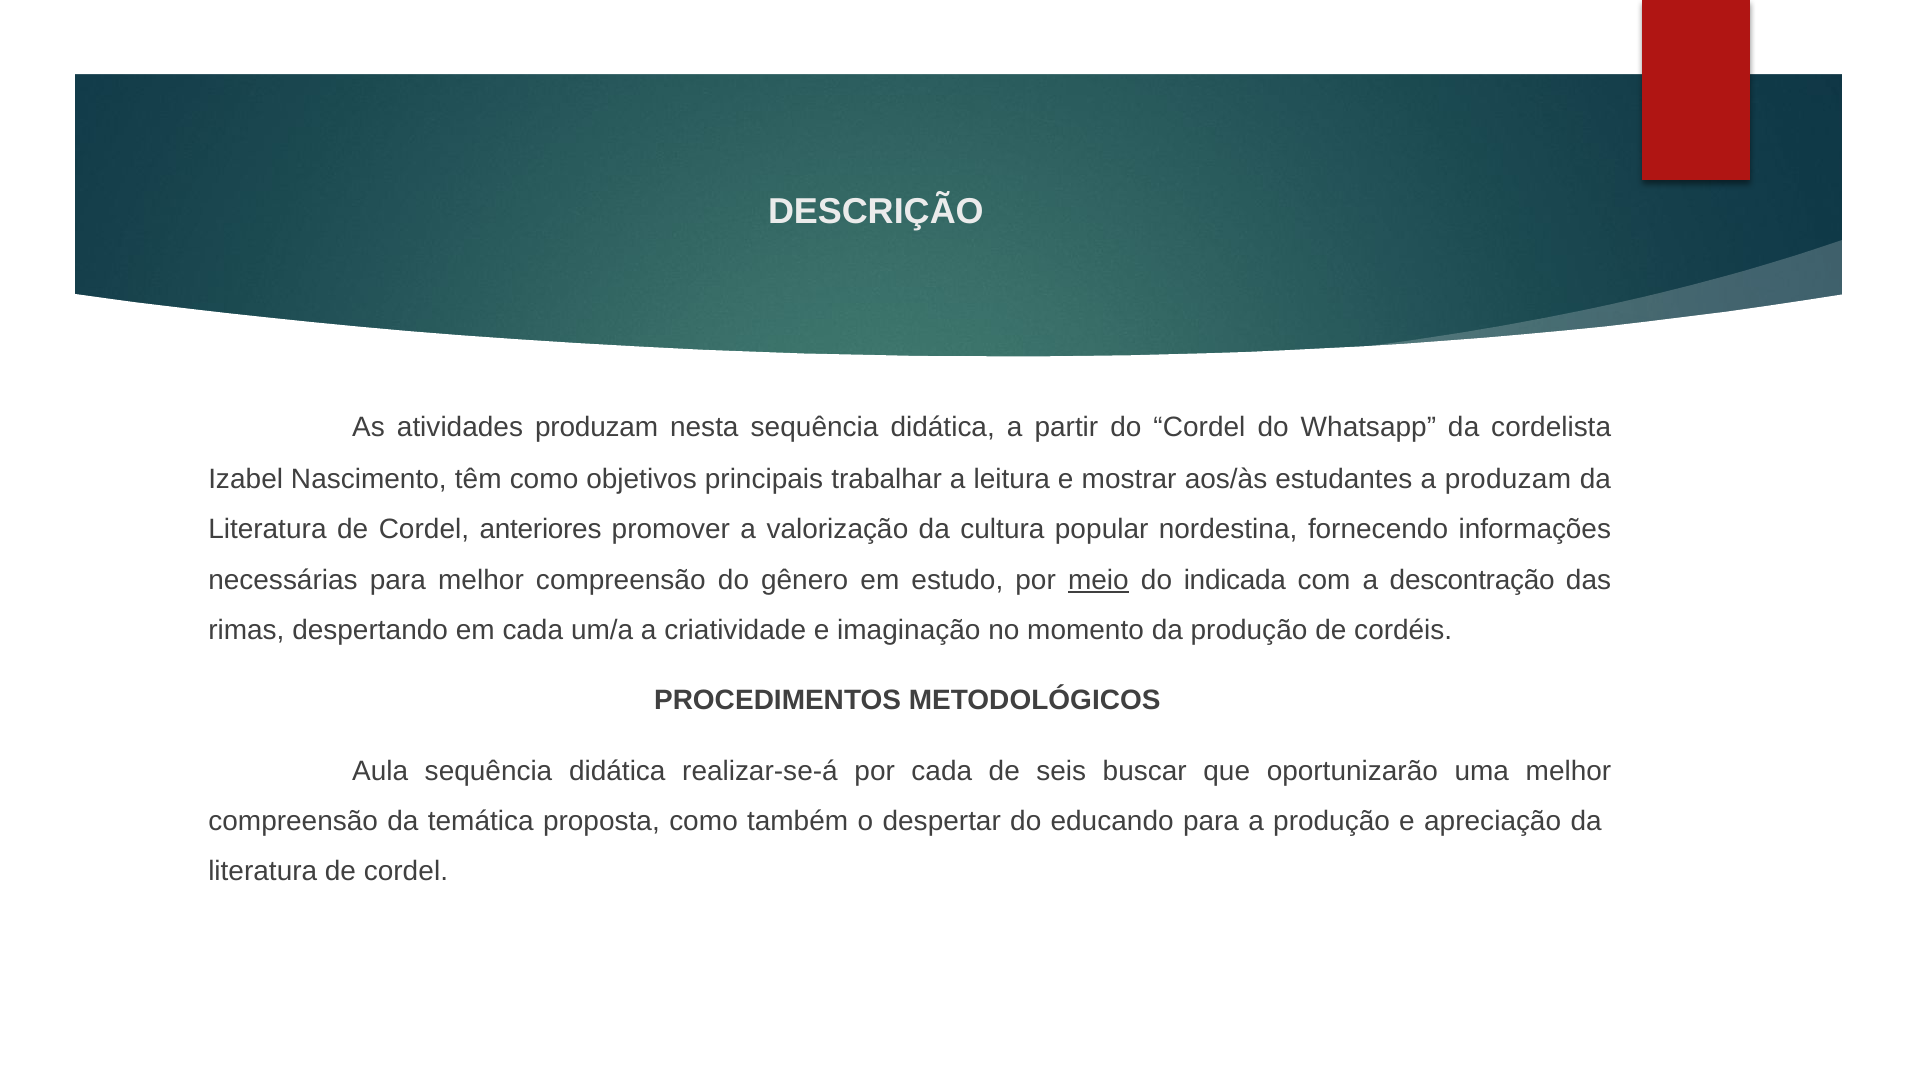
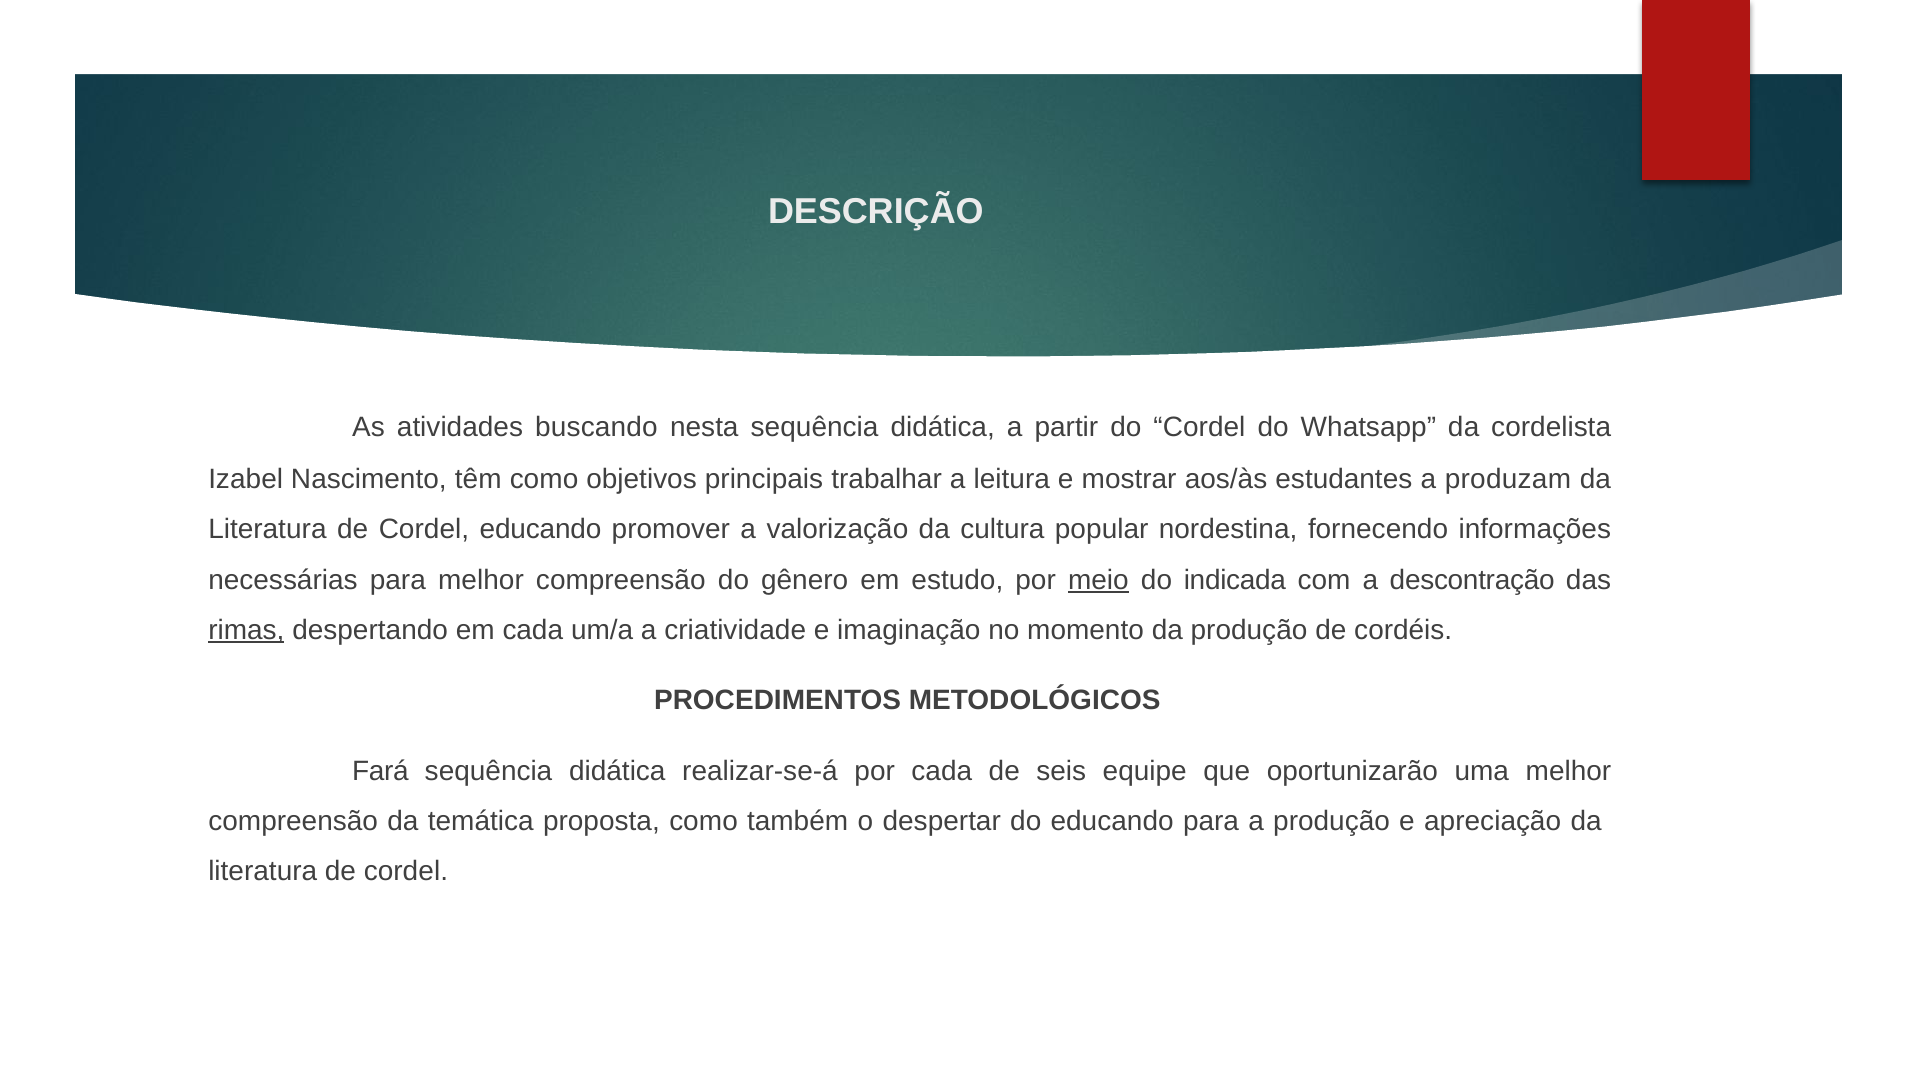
atividades produzam: produzam -> buscando (596, 427)
Cordel anteriores: anteriores -> educando (541, 529)
rimas underline: none -> present (246, 630)
Aula: Aula -> Fará (380, 771)
buscar: buscar -> equipe (1145, 771)
